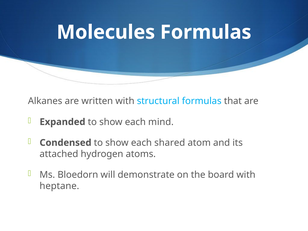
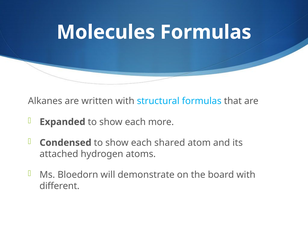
mind: mind -> more (161, 122)
heptane: heptane -> different (59, 186)
